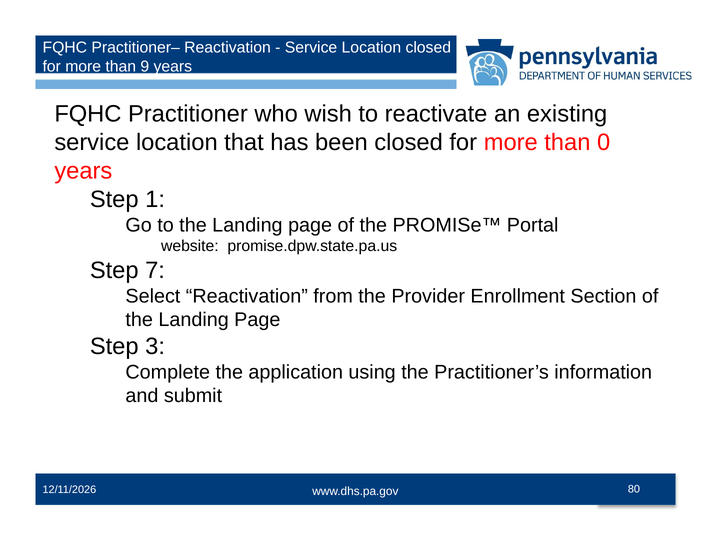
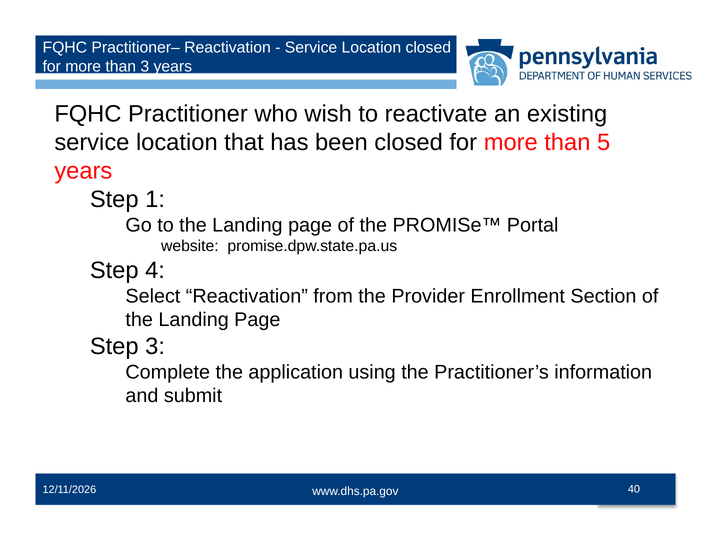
than 9: 9 -> 3 (145, 67)
0: 0 -> 5 (604, 143)
7: 7 -> 4 (155, 271)
80: 80 -> 40 (634, 490)
